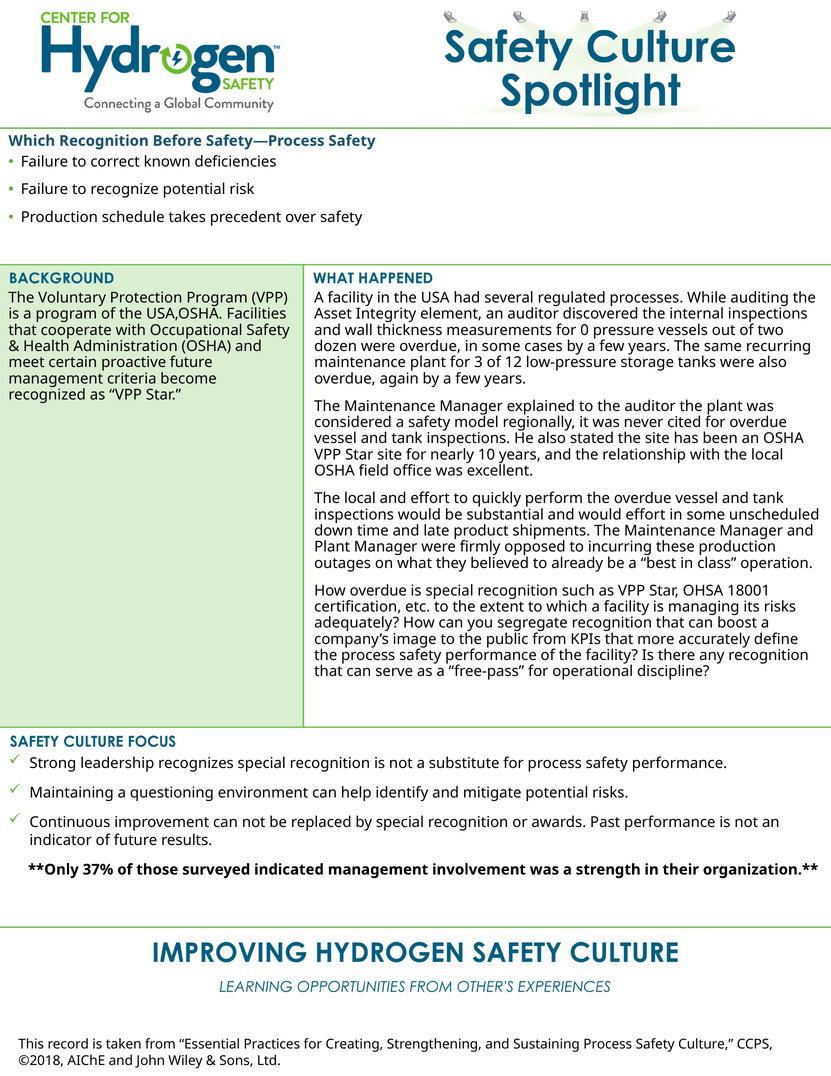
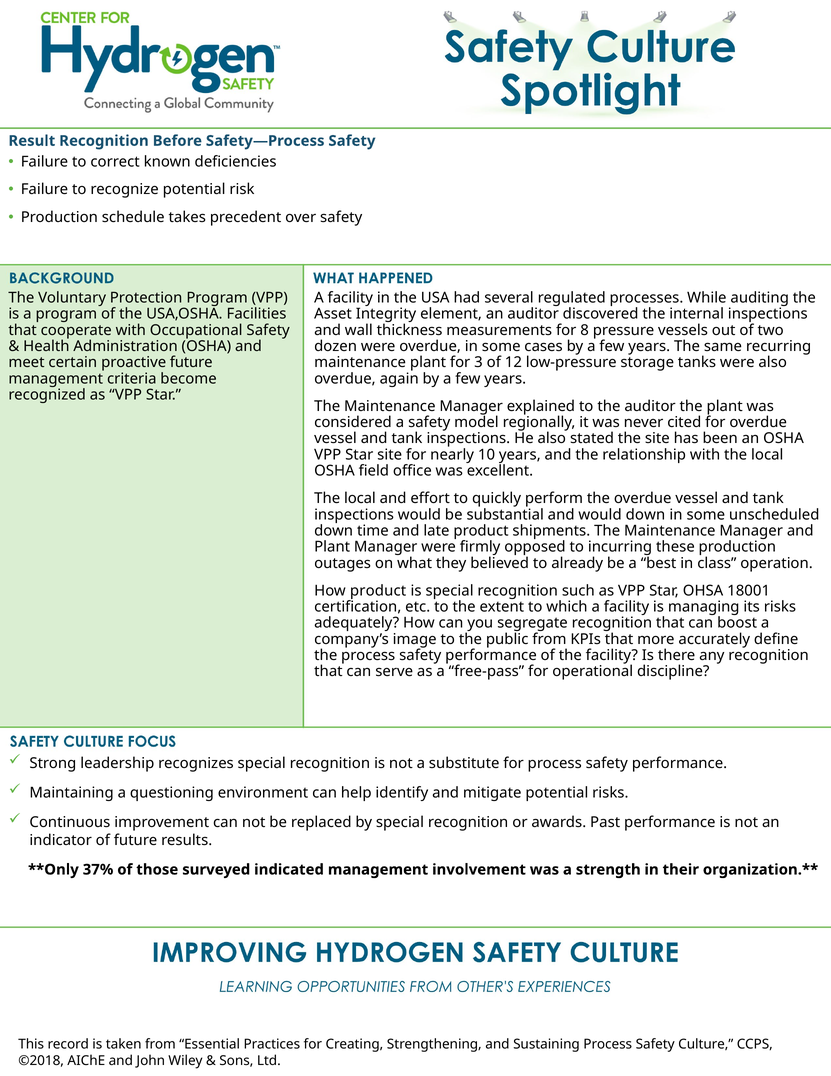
Which: Which -> Result (32, 141)
0: 0 -> 8 (585, 330)
would effort: effort -> down (645, 514)
How overdue: overdue -> product (378, 590)
